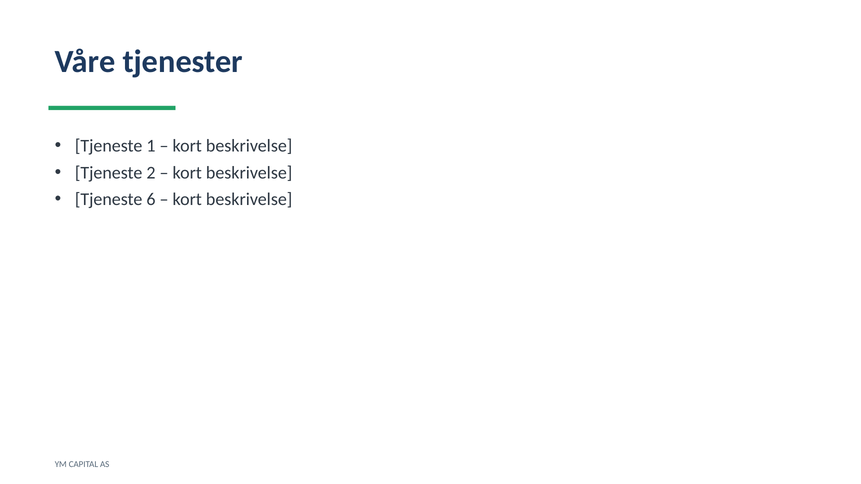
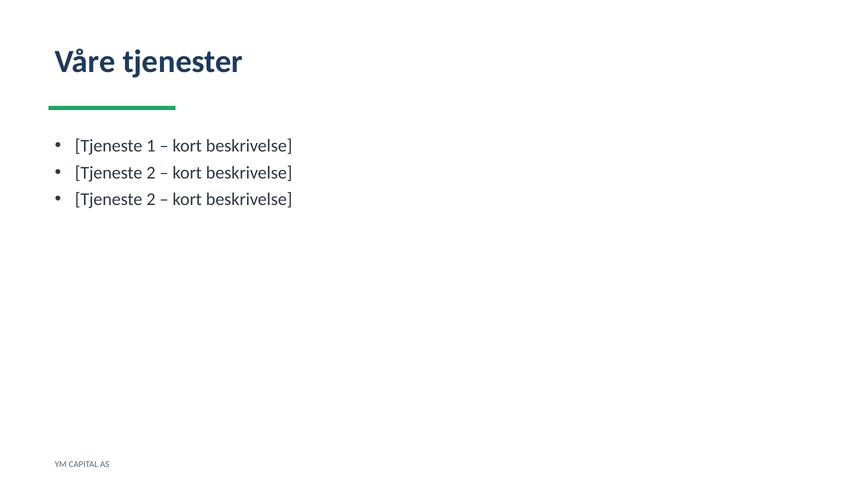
6: 6 -> 2 (151, 200)
